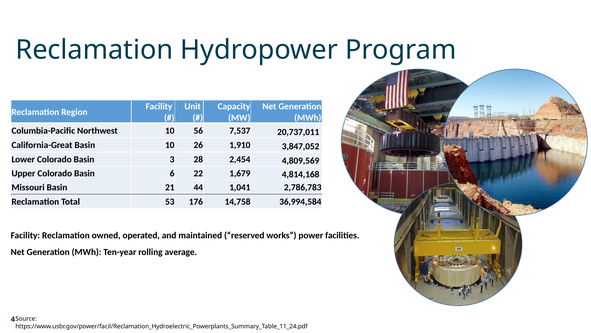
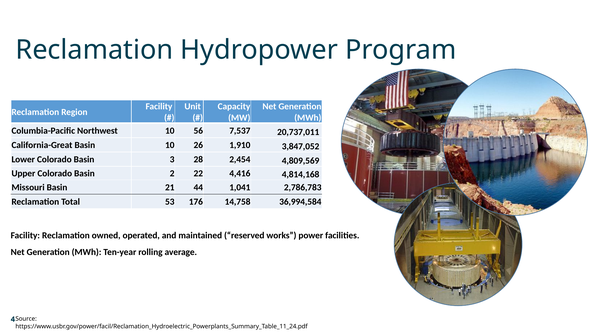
6: 6 -> 2 (172, 173)
1,679: 1,679 -> 4,416 (240, 173)
